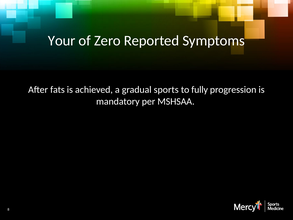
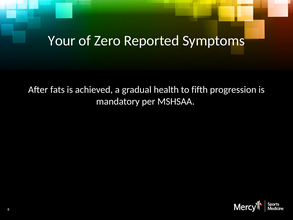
sports: sports -> health (166, 90)
fully: fully -> fifth (200, 90)
